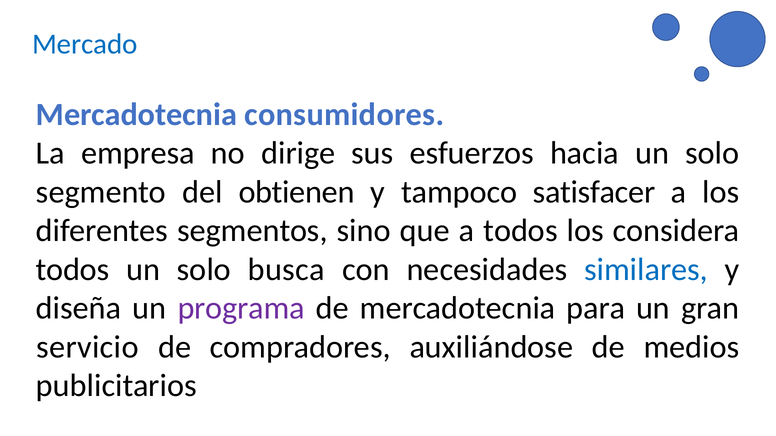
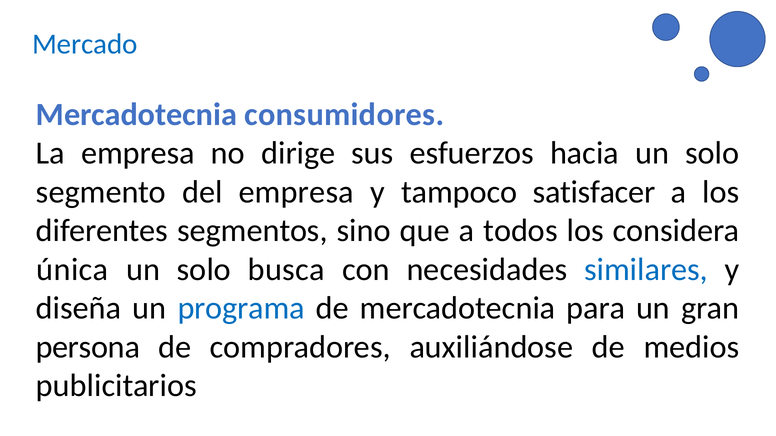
del obtienen: obtienen -> empresa (296, 192)
todos: todos -> única (72, 270)
programa colour: purple -> blue (241, 308)
servicio: servicio -> persona (88, 347)
